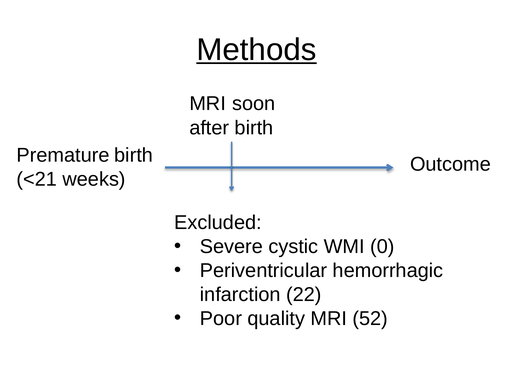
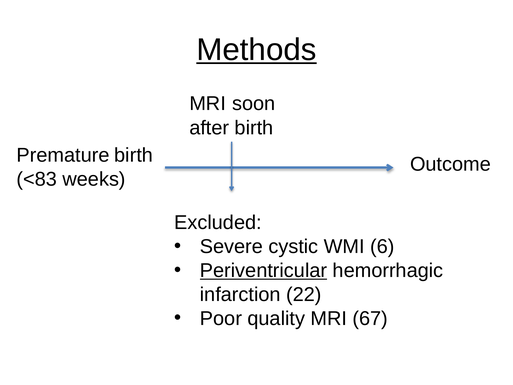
<21: <21 -> <83 (37, 179)
0: 0 -> 6 (382, 246)
Periventricular underline: none -> present (264, 270)
52: 52 -> 67 (370, 318)
